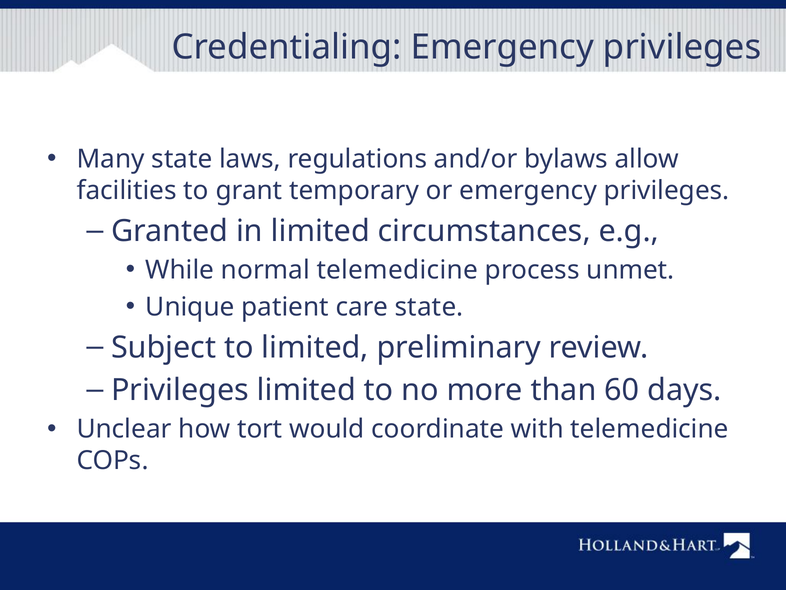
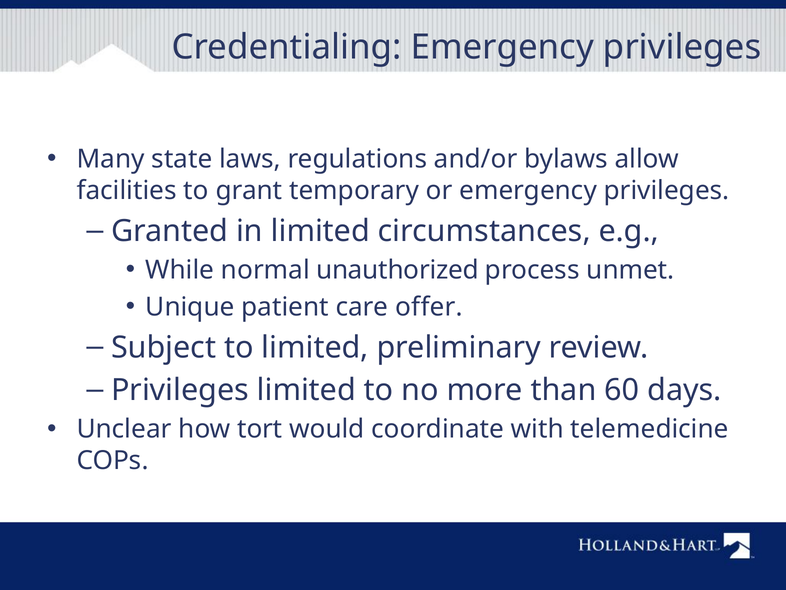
normal telemedicine: telemedicine -> unauthorized (397, 270)
care state: state -> offer (429, 307)
